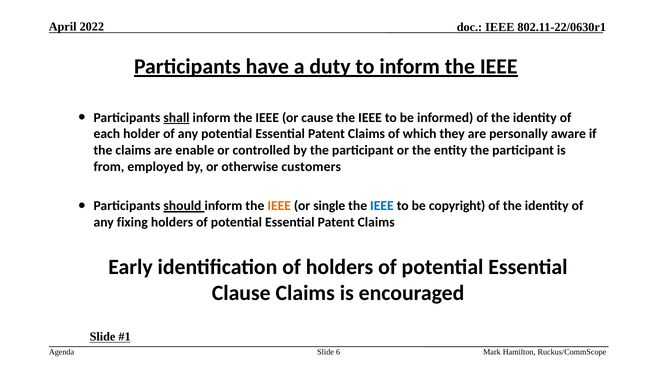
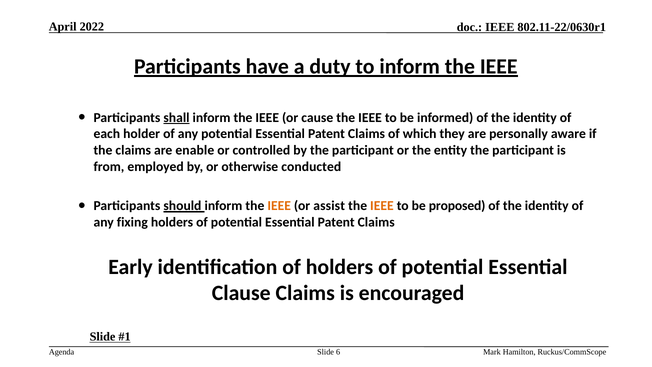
customers: customers -> conducted (311, 166)
single: single -> assist (329, 206)
IEEE colour: blue -> orange (382, 206)
copyright: copyright -> proposed (457, 206)
